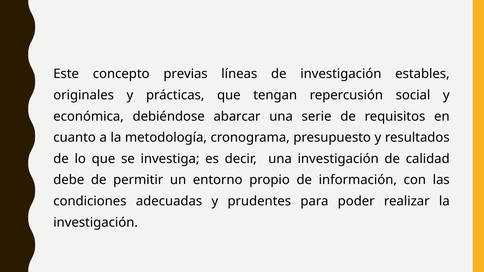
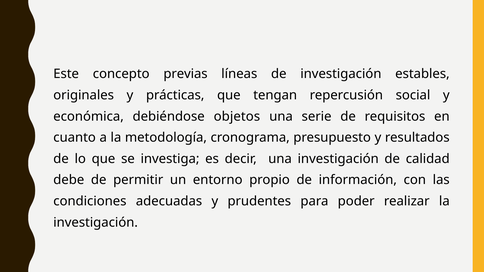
abarcar: abarcar -> objetos (237, 117)
